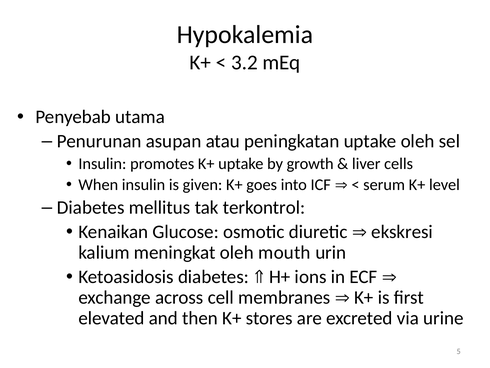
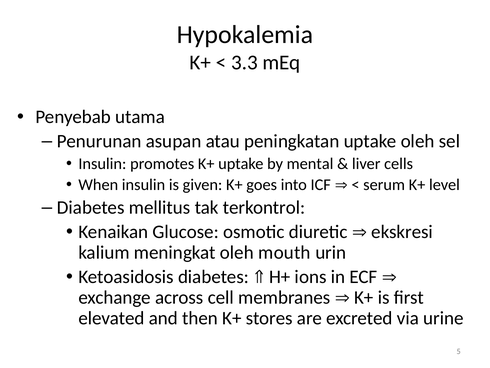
3.2: 3.2 -> 3.3 (244, 62)
growth: growth -> mental (310, 163)
